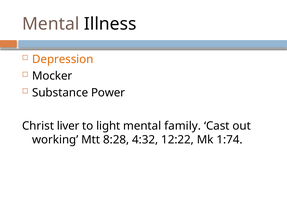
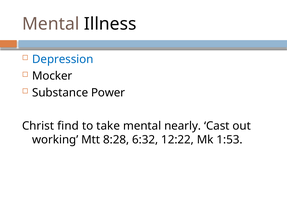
Depression colour: orange -> blue (63, 59)
liver: liver -> find (68, 126)
light: light -> take (108, 126)
family: family -> nearly (183, 126)
4:32: 4:32 -> 6:32 (145, 140)
1:74: 1:74 -> 1:53 (230, 140)
